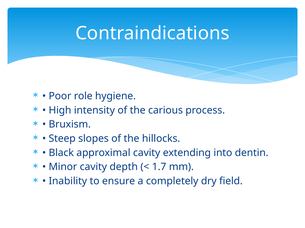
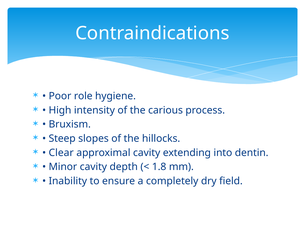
Black: Black -> Clear (61, 153)
1.7: 1.7 -> 1.8 (159, 167)
